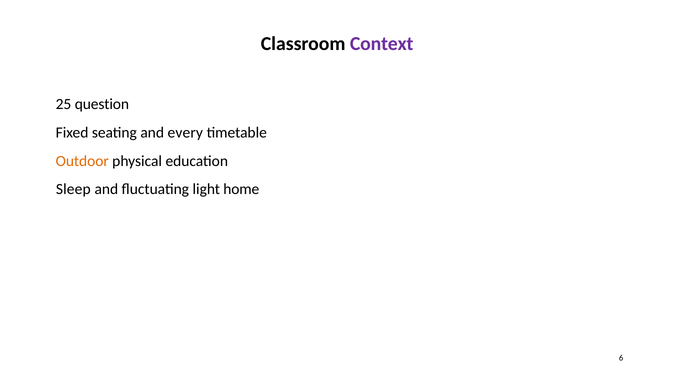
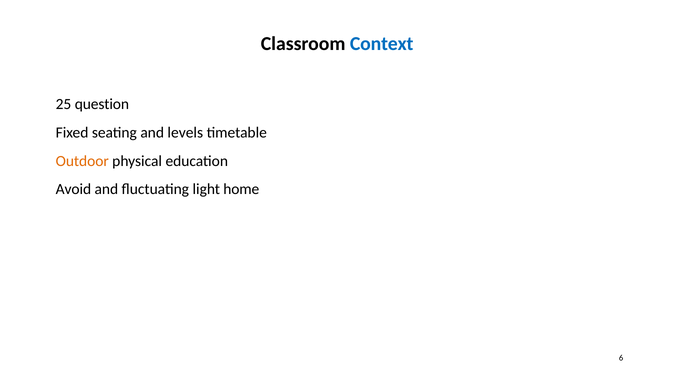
Context colour: purple -> blue (382, 44)
every: every -> levels (185, 133)
Sleep: Sleep -> Avoid (73, 189)
